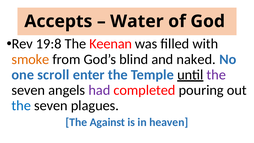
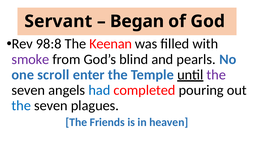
Accepts: Accepts -> Servant (58, 21)
Water: Water -> Began (137, 21)
19:8: 19:8 -> 98:8 (49, 44)
smoke colour: orange -> purple (30, 59)
naked: naked -> pearls (196, 59)
had colour: purple -> blue (99, 90)
Against: Against -> Friends (107, 122)
